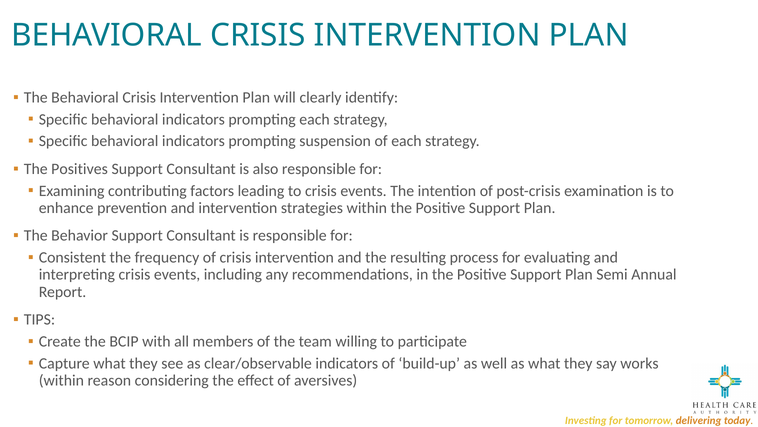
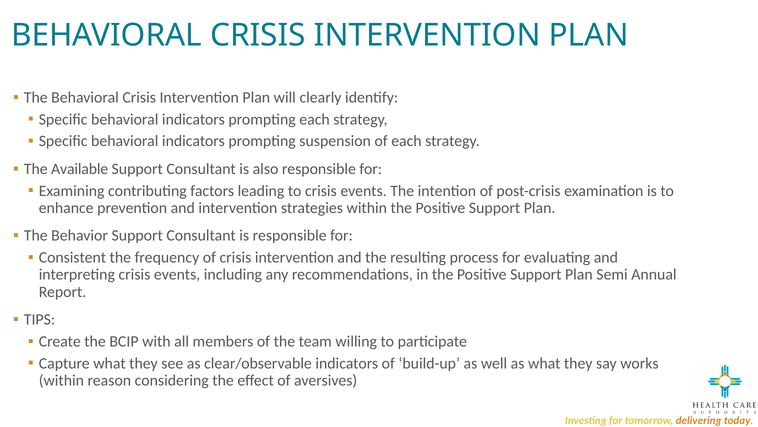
Positives: Positives -> Available (80, 169)
